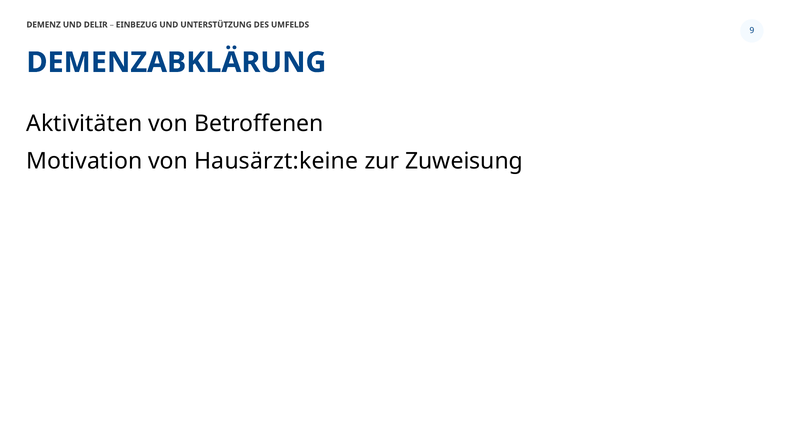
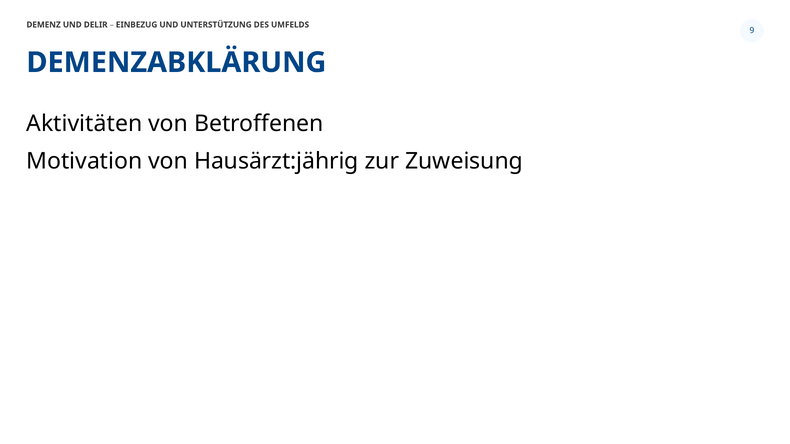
Hausärzt:keine: Hausärzt:keine -> Hausärzt:jährig (276, 161)
